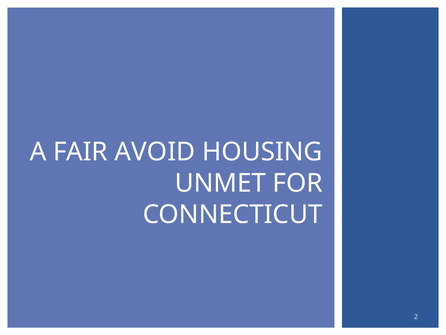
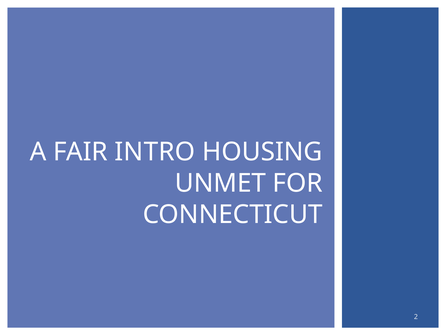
AVOID: AVOID -> INTRO (155, 152)
